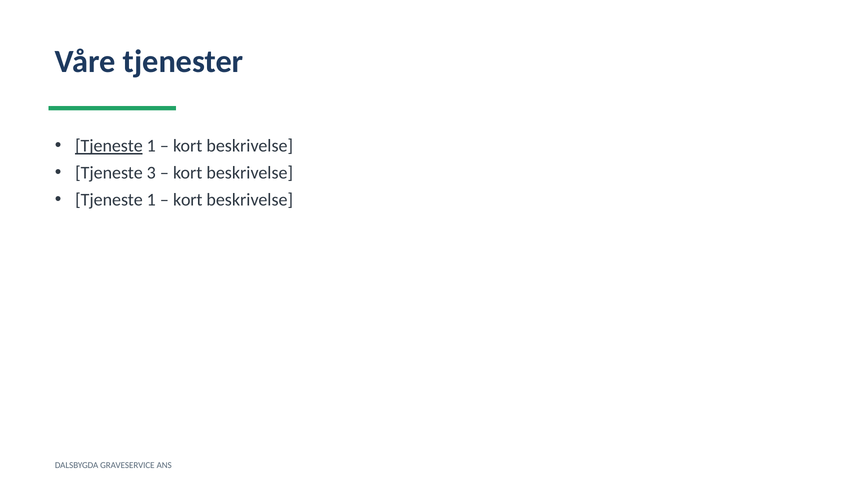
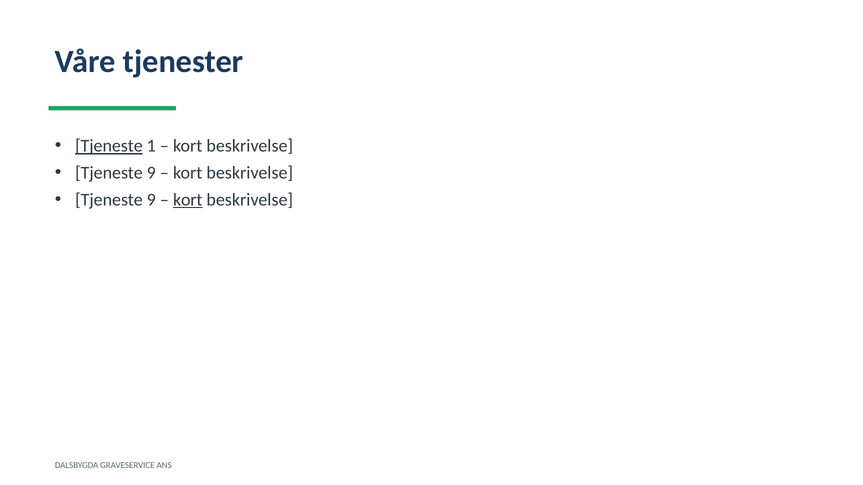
3: 3 -> 9 (151, 173)
1: 1 -> 9 (151, 200)
kort underline: none -> present (188, 200)
